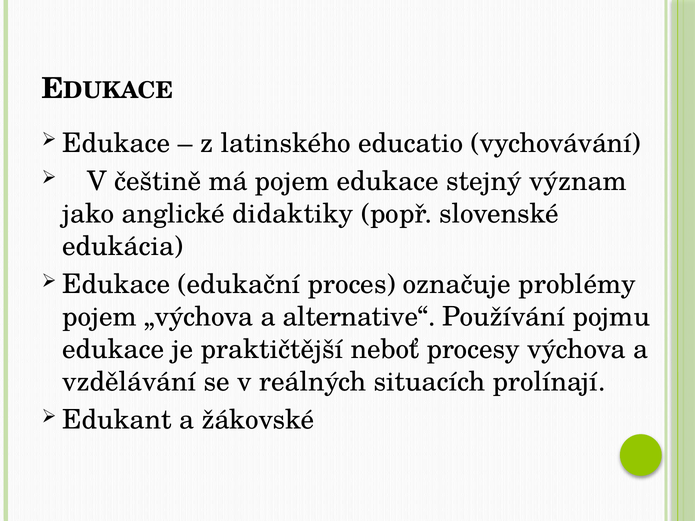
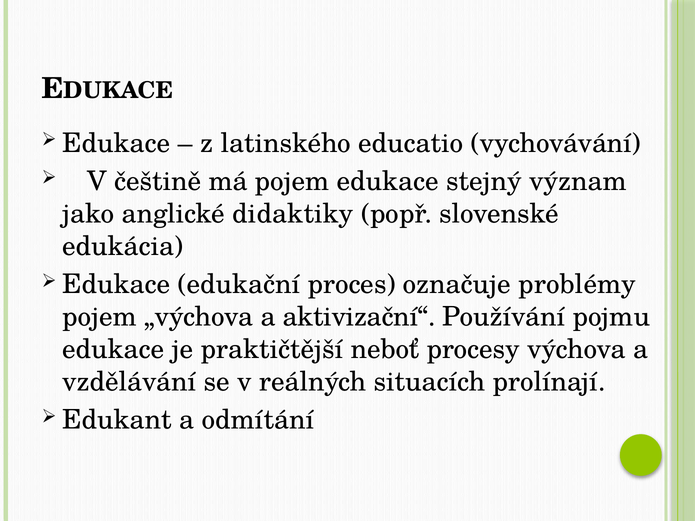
alternative“: alternative“ -> aktivizační“ (359, 317)
žákovské: žákovské -> odmítání (258, 420)
